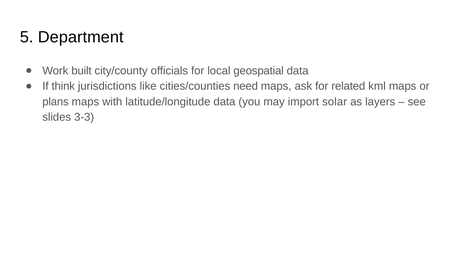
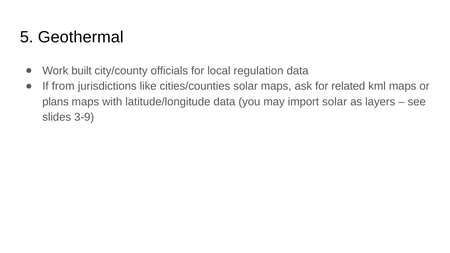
Department: Department -> Geothermal (81, 37)
geospatial: geospatial -> regulation (259, 71)
think: think -> from (63, 86)
cities/counties need: need -> solar (246, 86)
3-3: 3-3 -> 3-9 (84, 117)
